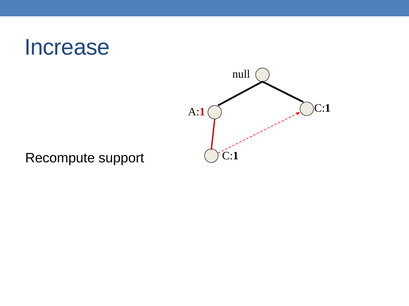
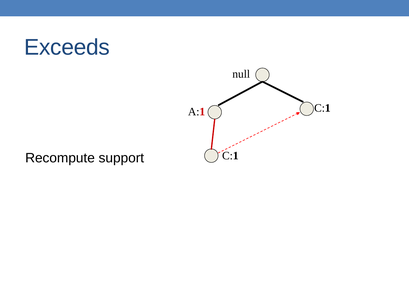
Increase: Increase -> Exceeds (67, 48)
